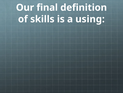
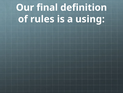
skills: skills -> rules (42, 19)
